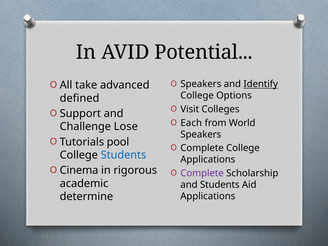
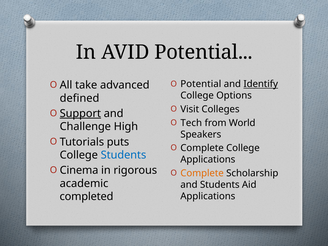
Speakers: Speakers -> Potential (201, 84)
Support underline: none -> present (80, 113)
Each: Each -> Tech (191, 123)
Lose: Lose -> High (126, 127)
pool: pool -> puts (118, 142)
Complete colour: purple -> orange (202, 173)
determine: determine -> completed (86, 197)
